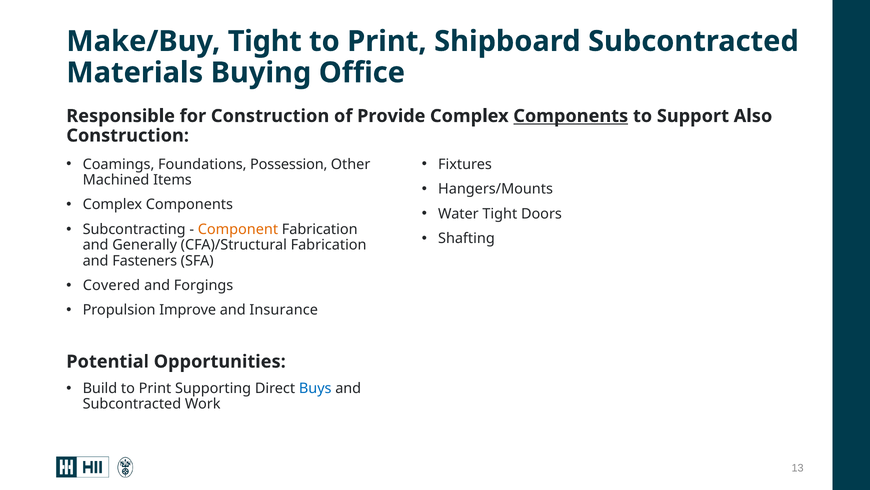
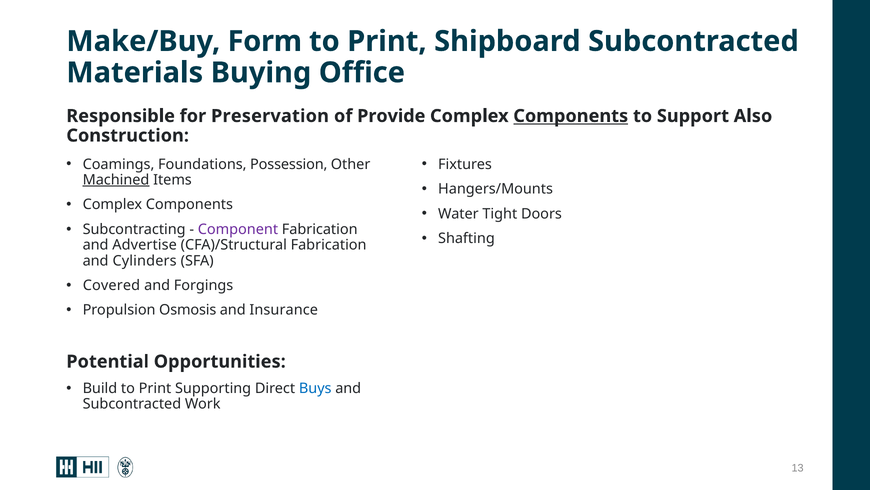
Make/Buy Tight: Tight -> Form (265, 41)
for Construction: Construction -> Preservation (270, 116)
Machined underline: none -> present (116, 180)
Component colour: orange -> purple (238, 229)
Generally: Generally -> Advertise (145, 245)
Fasteners: Fasteners -> Cylinders (145, 260)
Improve: Improve -> Osmosis (188, 310)
